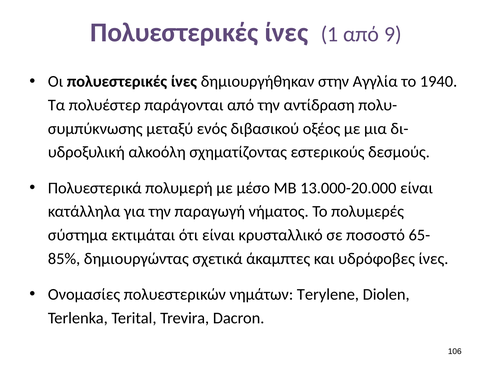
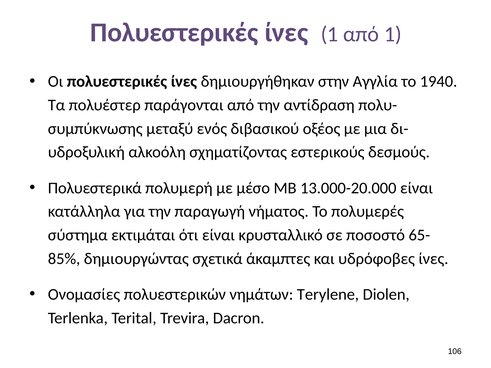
από 9: 9 -> 1 (393, 34)
